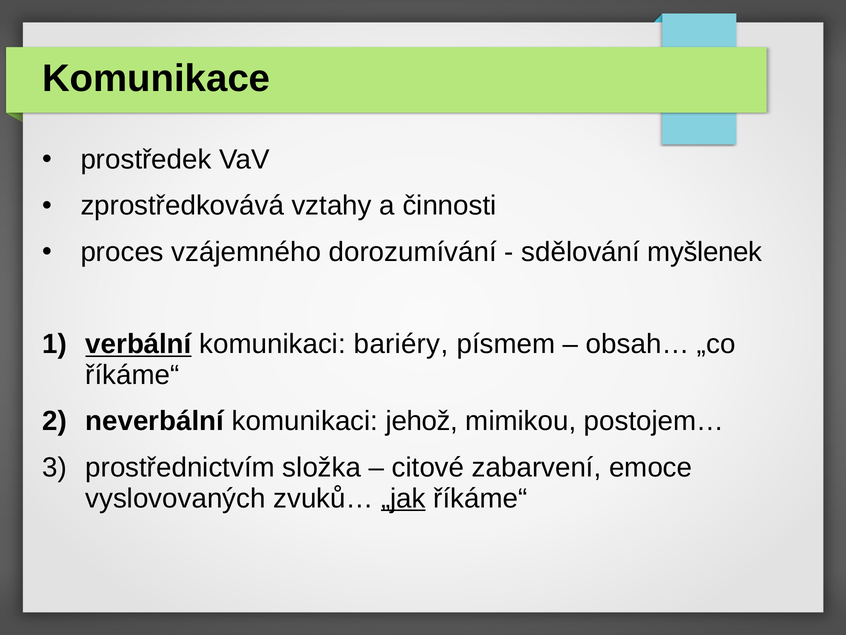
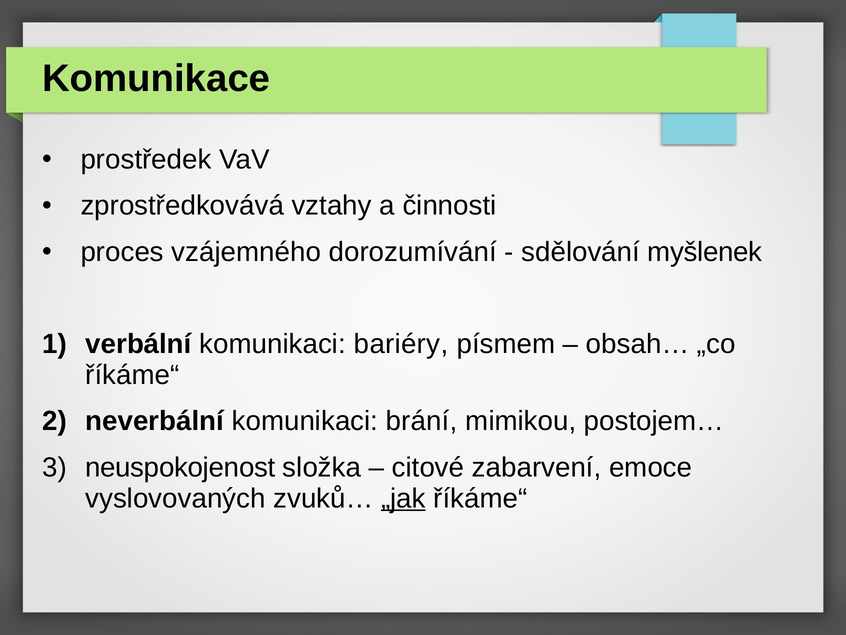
verbální underline: present -> none (138, 344)
jehož: jehož -> brání (422, 421)
prostřednictvím: prostřednictvím -> neuspokojenost (180, 467)
